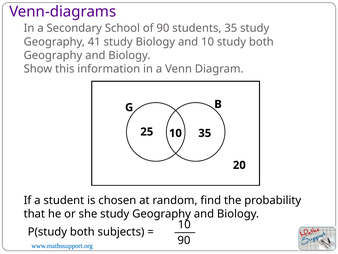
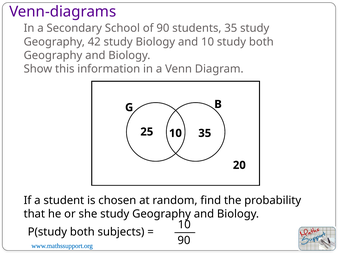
41: 41 -> 42 (94, 42)
